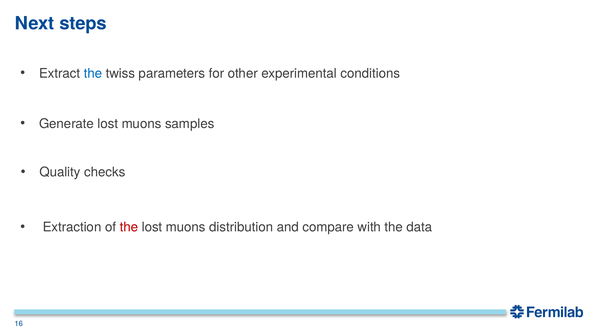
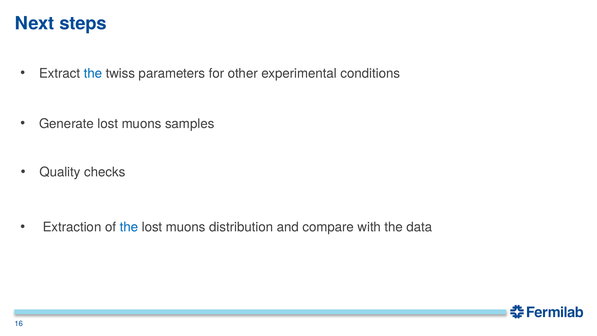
the colour: red -> blue (129, 227)
